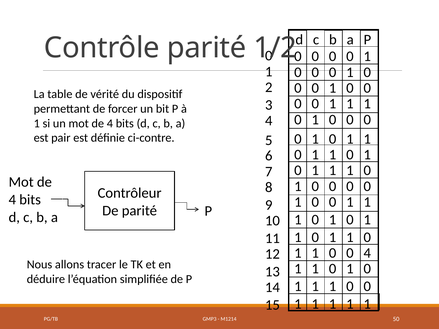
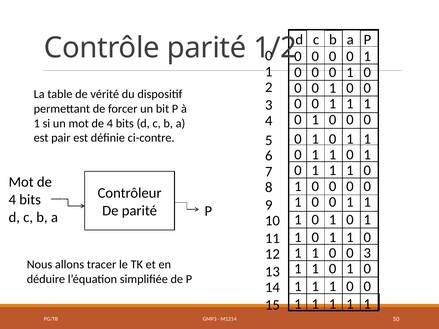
0 4: 4 -> 3 (367, 253)
